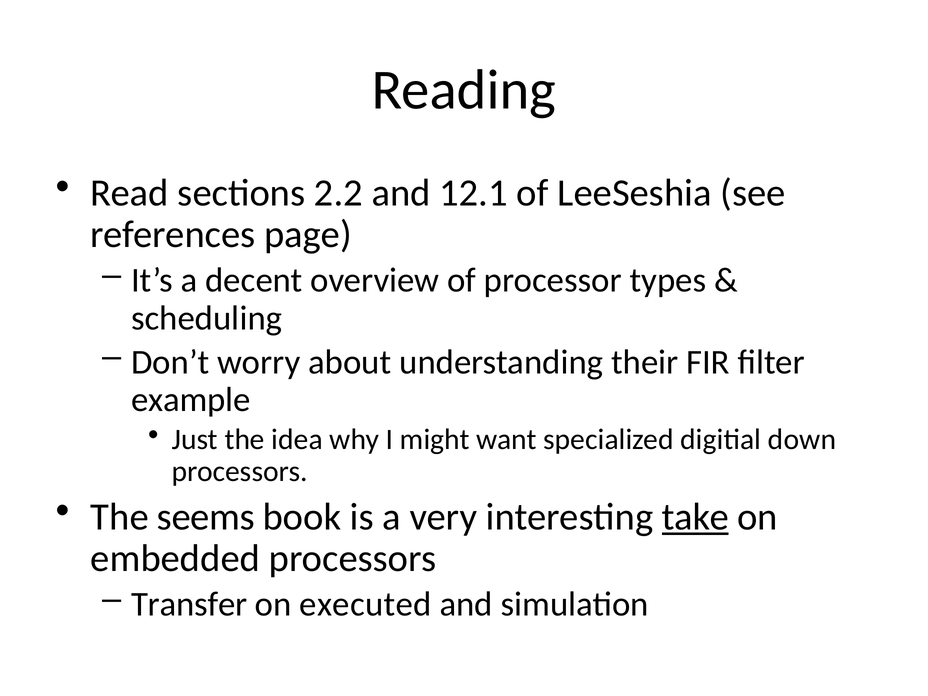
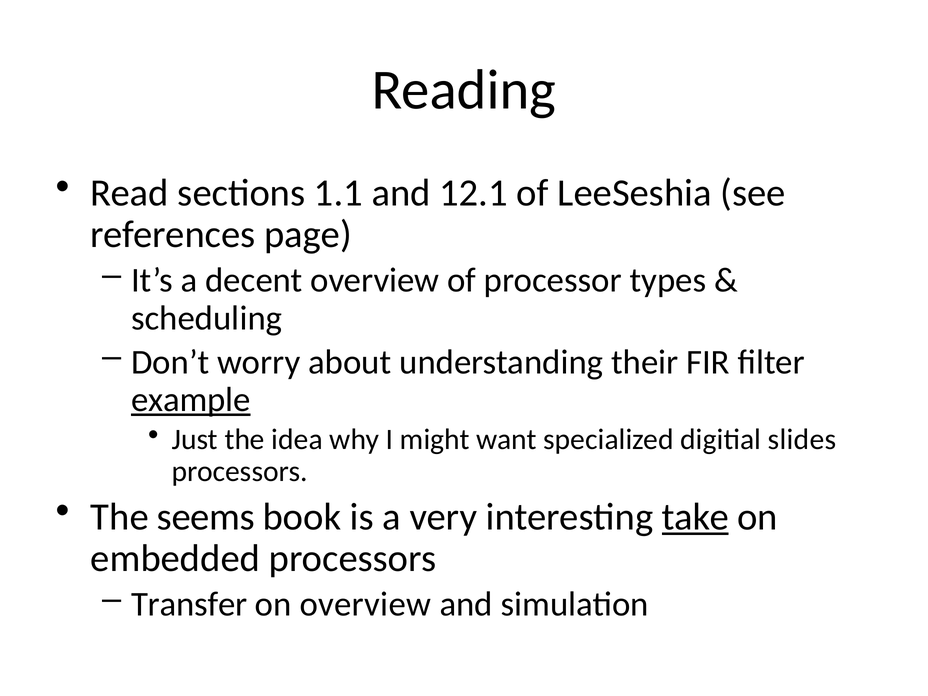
2.2: 2.2 -> 1.1 (338, 193)
example underline: none -> present (191, 400)
down: down -> slides (802, 439)
on executed: executed -> overview (365, 604)
